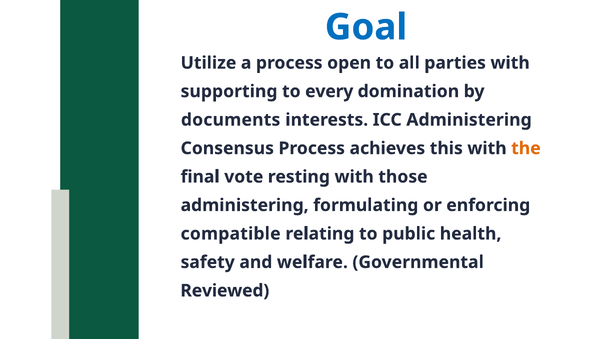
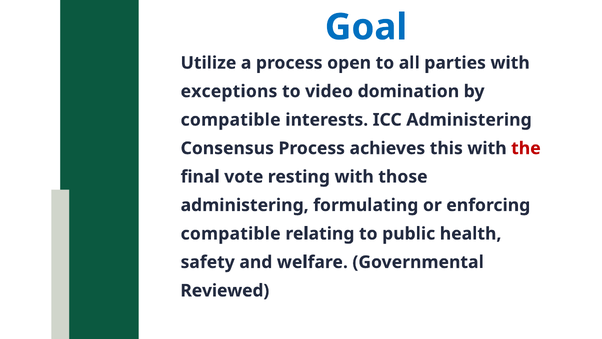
supporting: supporting -> exceptions (229, 91)
every: every -> video (329, 91)
documents: documents -> compatible (231, 120)
the colour: orange -> red (526, 148)
